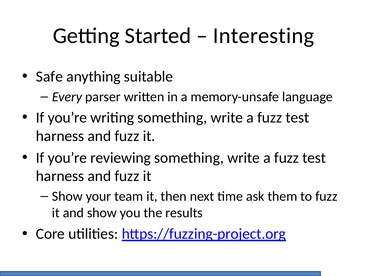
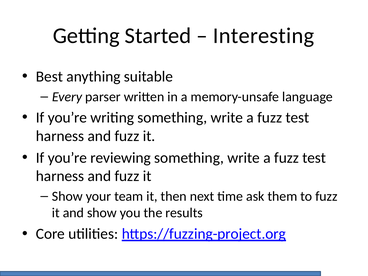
Safe: Safe -> Best (49, 77)
